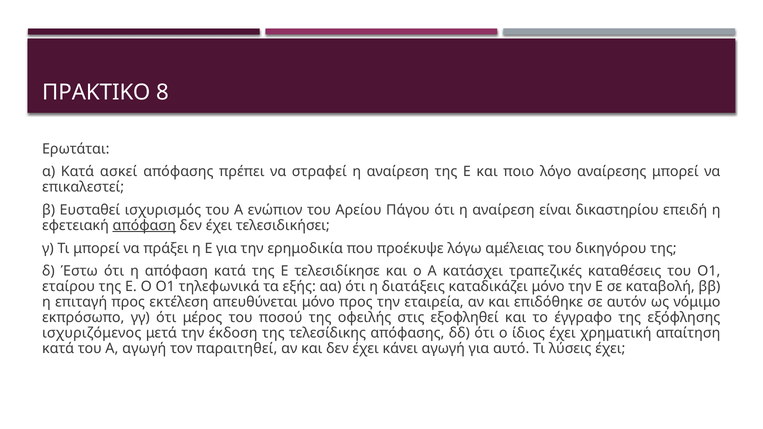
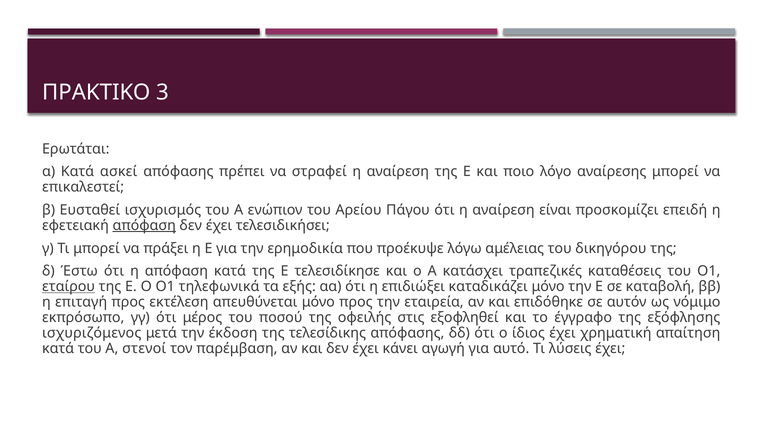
8: 8 -> 3 (162, 93)
δικαστηρίου: δικαστηρίου -> προσκομίζει (617, 210)
εταίρου underline: none -> present (69, 287)
διατάξεις: διατάξεις -> επιδιώξει (413, 287)
Α αγωγή: αγωγή -> στενοί (144, 349)
παραιτηθεί: παραιτηθεί -> παρέμβαση (237, 349)
